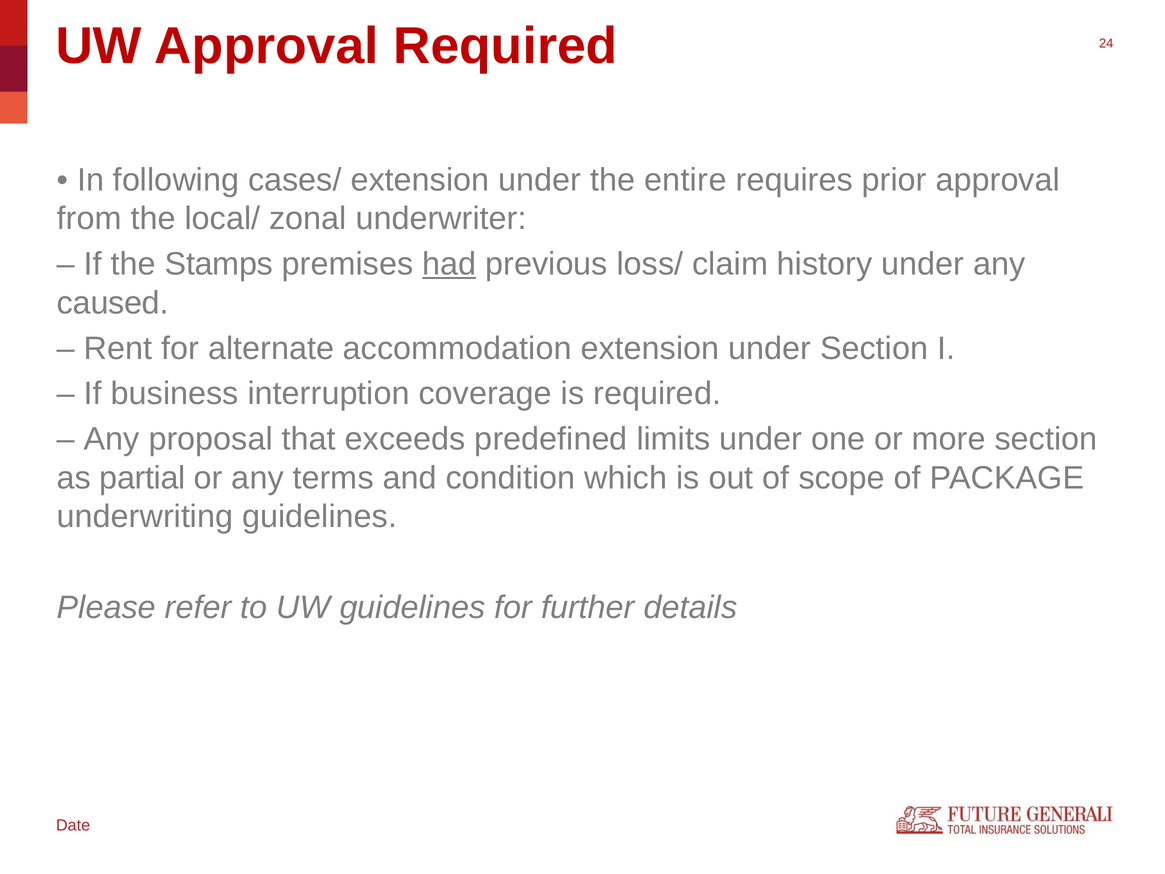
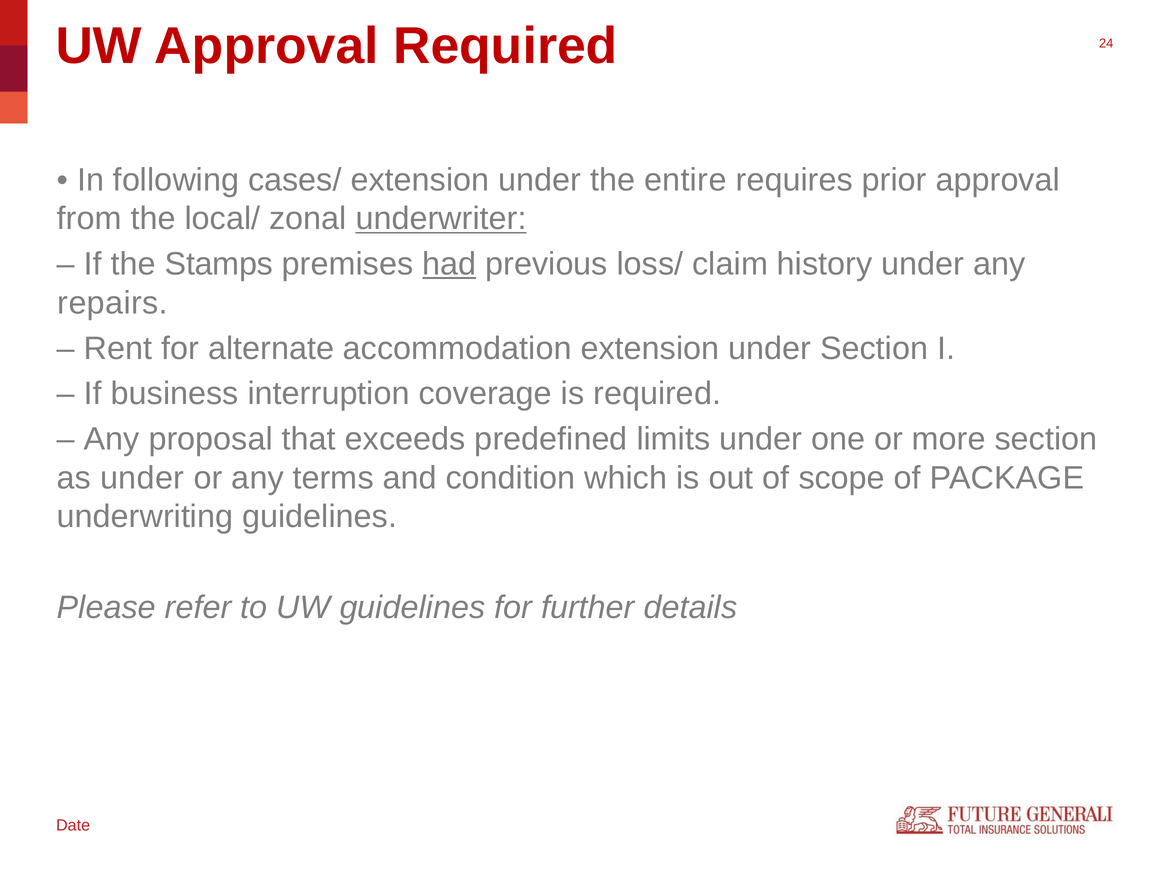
underwriter underline: none -> present (441, 219)
caused: caused -> repairs (113, 303)
as partial: partial -> under (142, 478)
